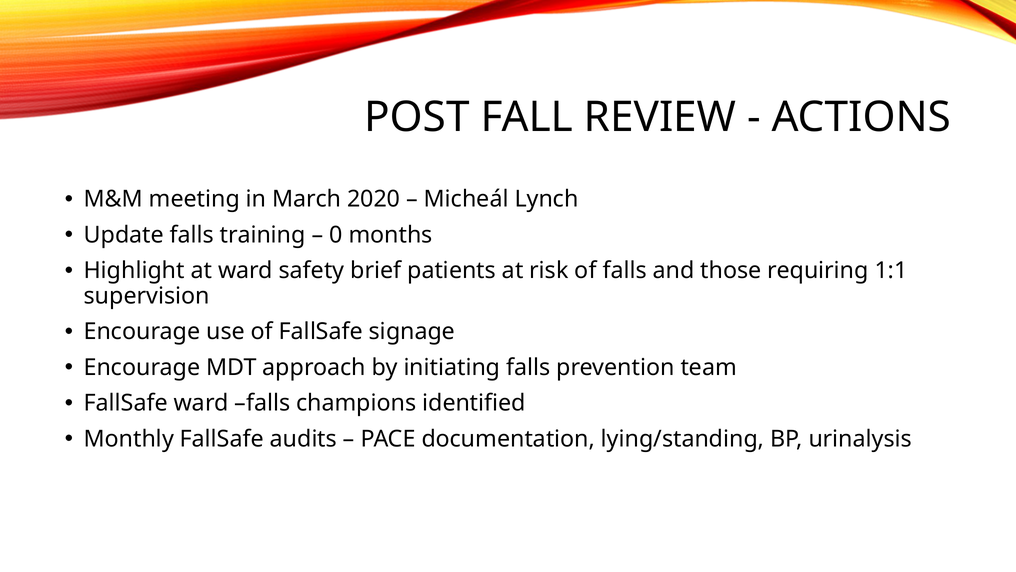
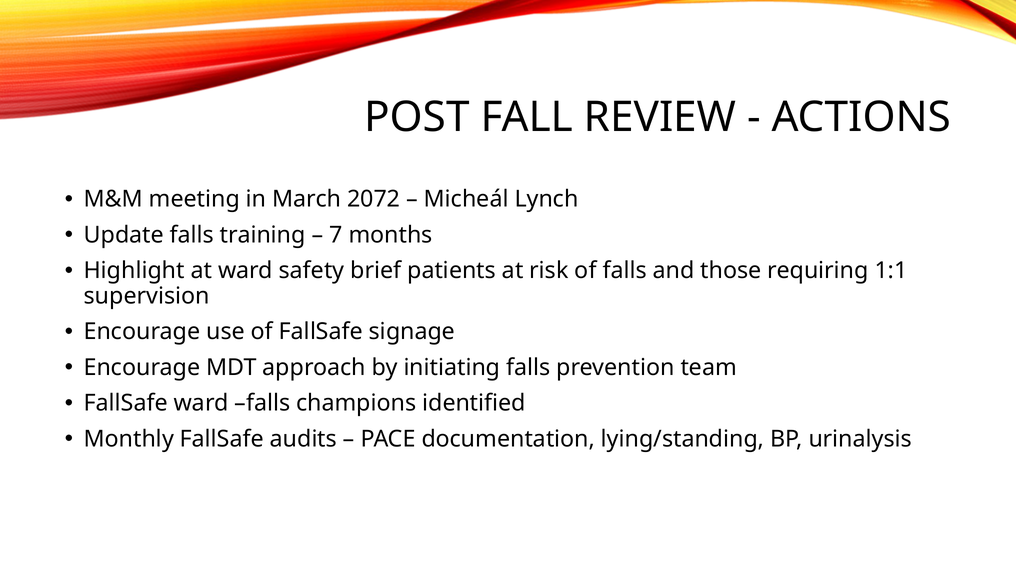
2020: 2020 -> 2072 (374, 199)
0: 0 -> 7 (336, 235)
